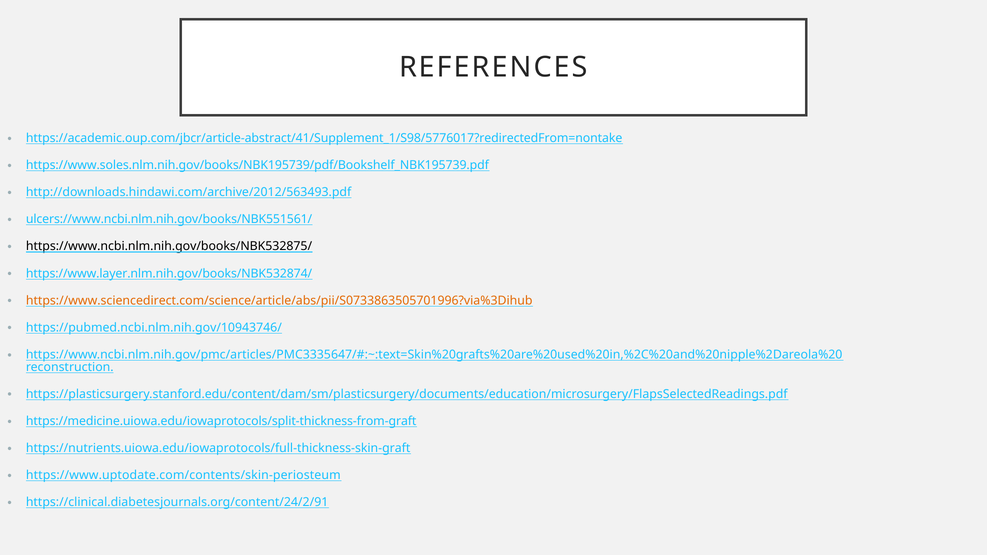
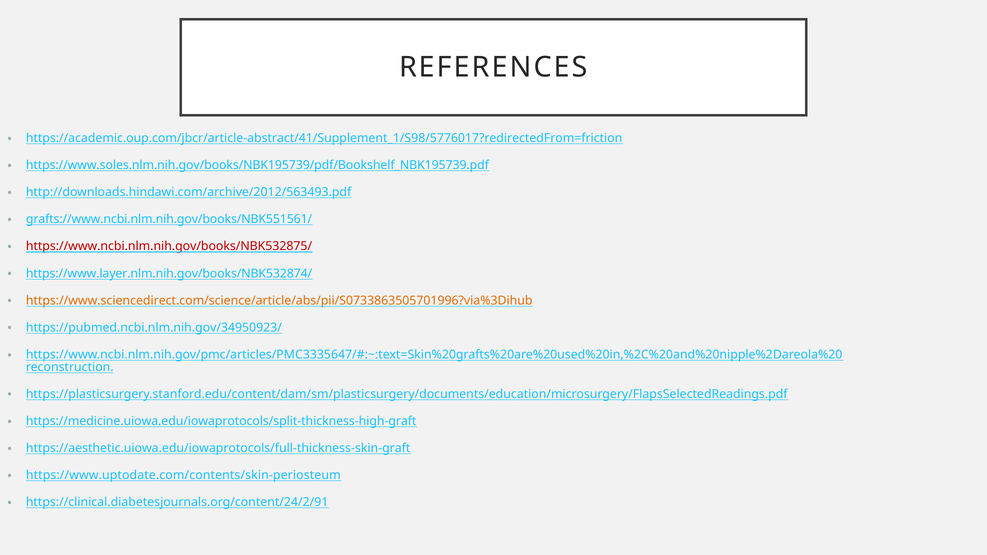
https://academic.oup.com/jbcr/article-abstract/41/Supplement_1/S98/5776017?redirectedFrom=nontake: https://academic.oup.com/jbcr/article-abstract/41/Supplement_1/S98/5776017?redirectedFrom=nontake -> https://academic.oup.com/jbcr/article-abstract/41/Supplement_1/S98/5776017?redirectedFrom=friction (324, 138)
ulcers://www.ncbi.nlm.nih.gov/books/NBK551561/: ulcers://www.ncbi.nlm.nih.gov/books/NBK551561/ -> grafts://www.ncbi.nlm.nih.gov/books/NBK551561/ (169, 219)
https://www.ncbi.nlm.nih.gov/books/NBK532875/ colour: black -> red (169, 246)
https://pubmed.ncbi.nlm.nih.gov/10943746/: https://pubmed.ncbi.nlm.nih.gov/10943746/ -> https://pubmed.ncbi.nlm.nih.gov/34950923/ (154, 328)
https://medicine.uiowa.edu/iowaprotocols/split-thickness-from-graft: https://medicine.uiowa.edu/iowaprotocols/split-thickness-from-graft -> https://medicine.uiowa.edu/iowaprotocols/split-thickness-high-graft (221, 421)
https://nutrients.uiowa.edu/iowaprotocols/full-thickness-skin-graft: https://nutrients.uiowa.edu/iowaprotocols/full-thickness-skin-graft -> https://aesthetic.uiowa.edu/iowaprotocols/full-thickness-skin-graft (218, 448)
